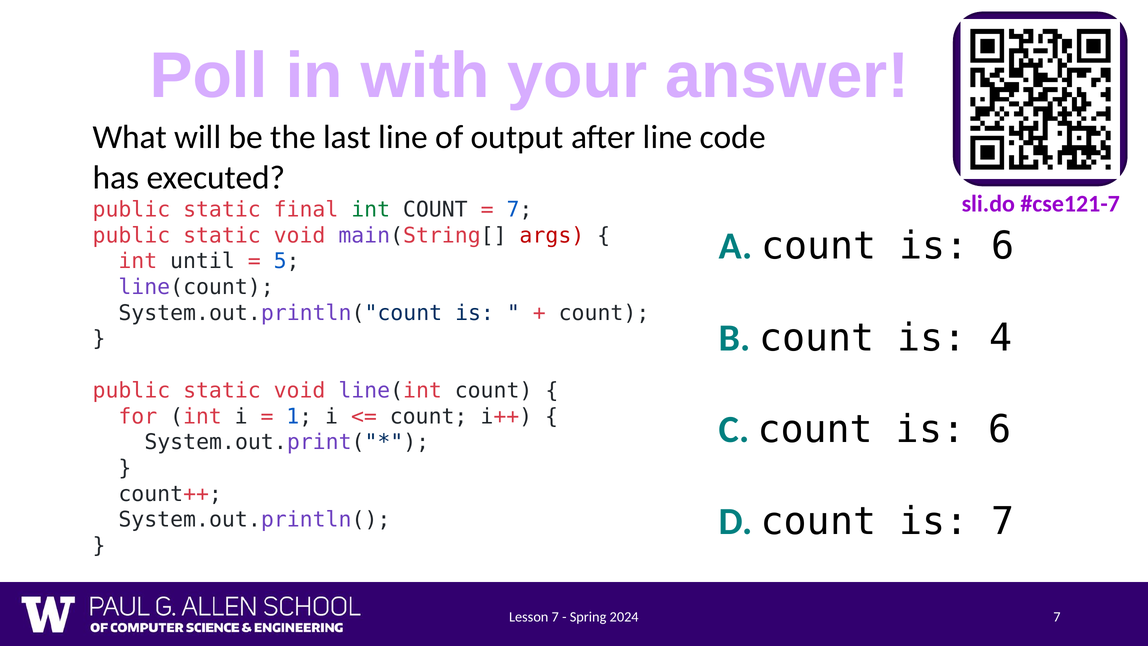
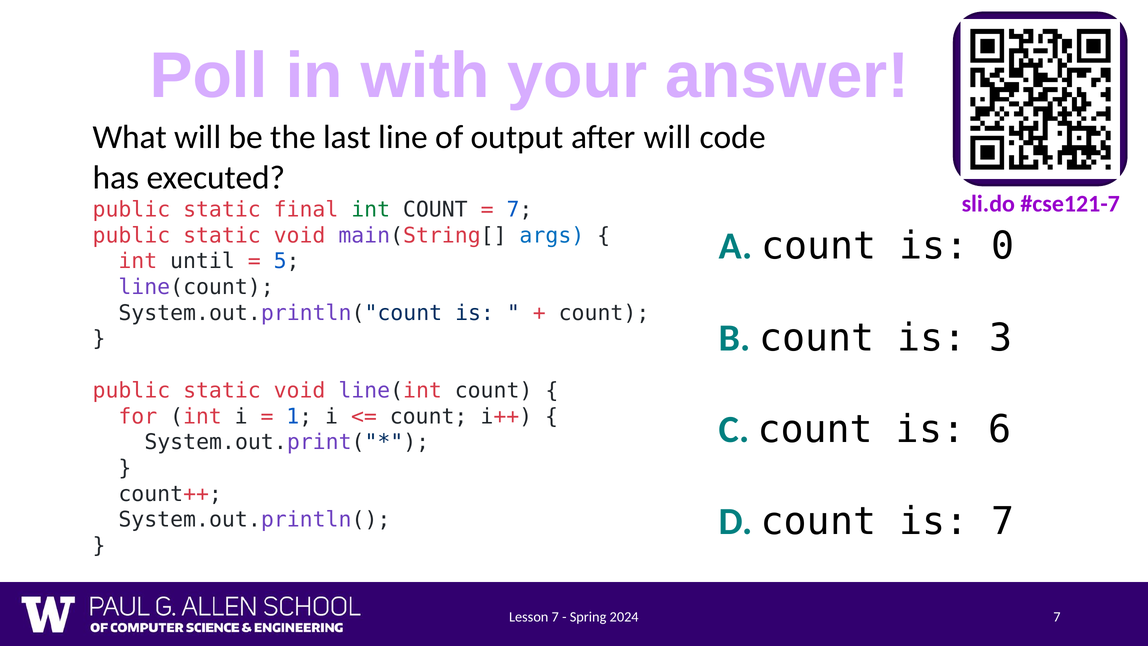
after line: line -> will (668, 137)
args colour: red -> blue (552, 235)
A count is 6: 6 -> 0 (1003, 246)
4: 4 -> 3 (1001, 338)
